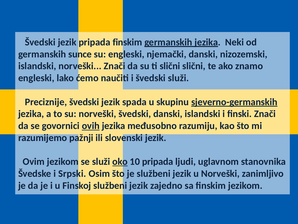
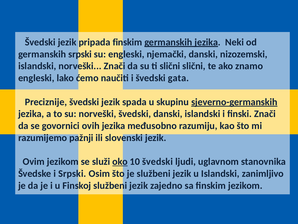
germanskih sunce: sunce -> srpski (80, 54)
švedski služi: služi -> gata (178, 78)
ovih underline: present -> none (91, 126)
10 pripada: pripada -> švedski (158, 161)
u Norveški: Norveški -> Islandski (220, 173)
